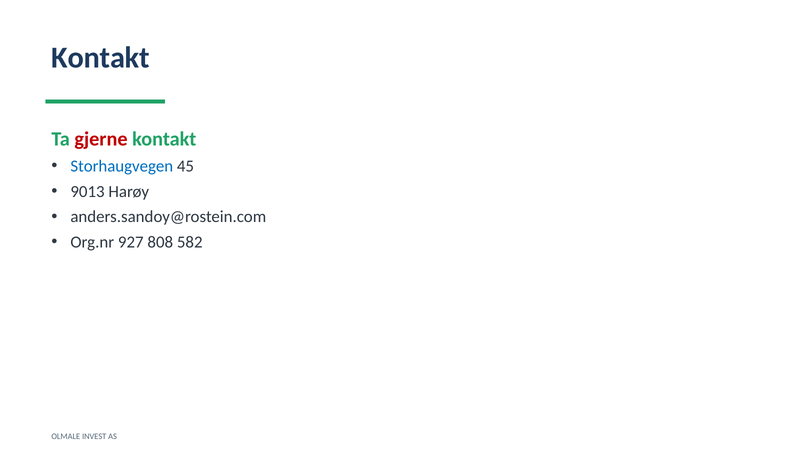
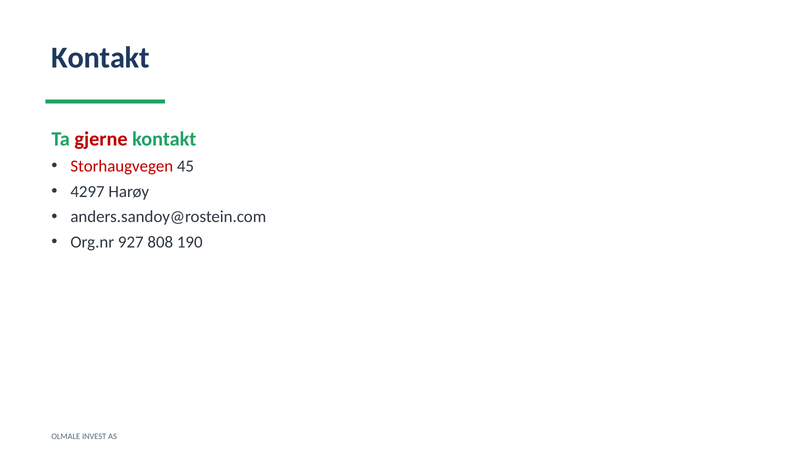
Storhaugvegen colour: blue -> red (122, 166)
9013: 9013 -> 4297 (88, 192)
582: 582 -> 190 (190, 242)
